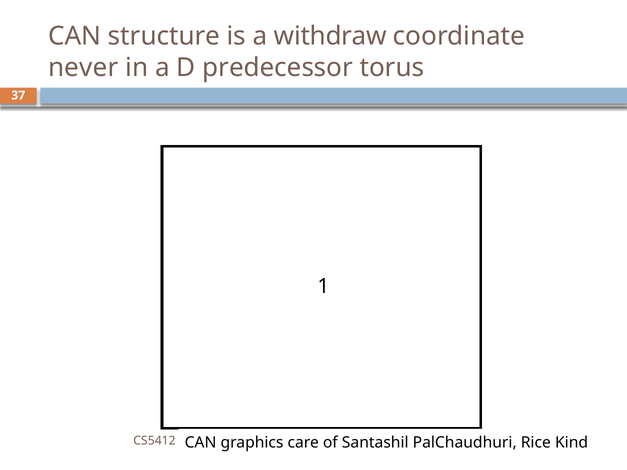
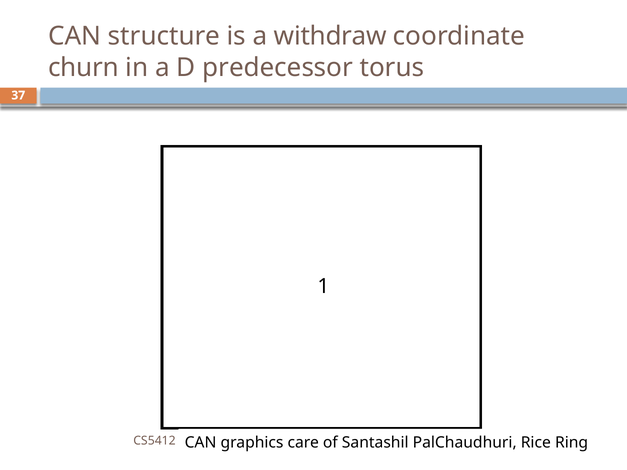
never: never -> churn (83, 68)
Kind: Kind -> Ring (572, 443)
